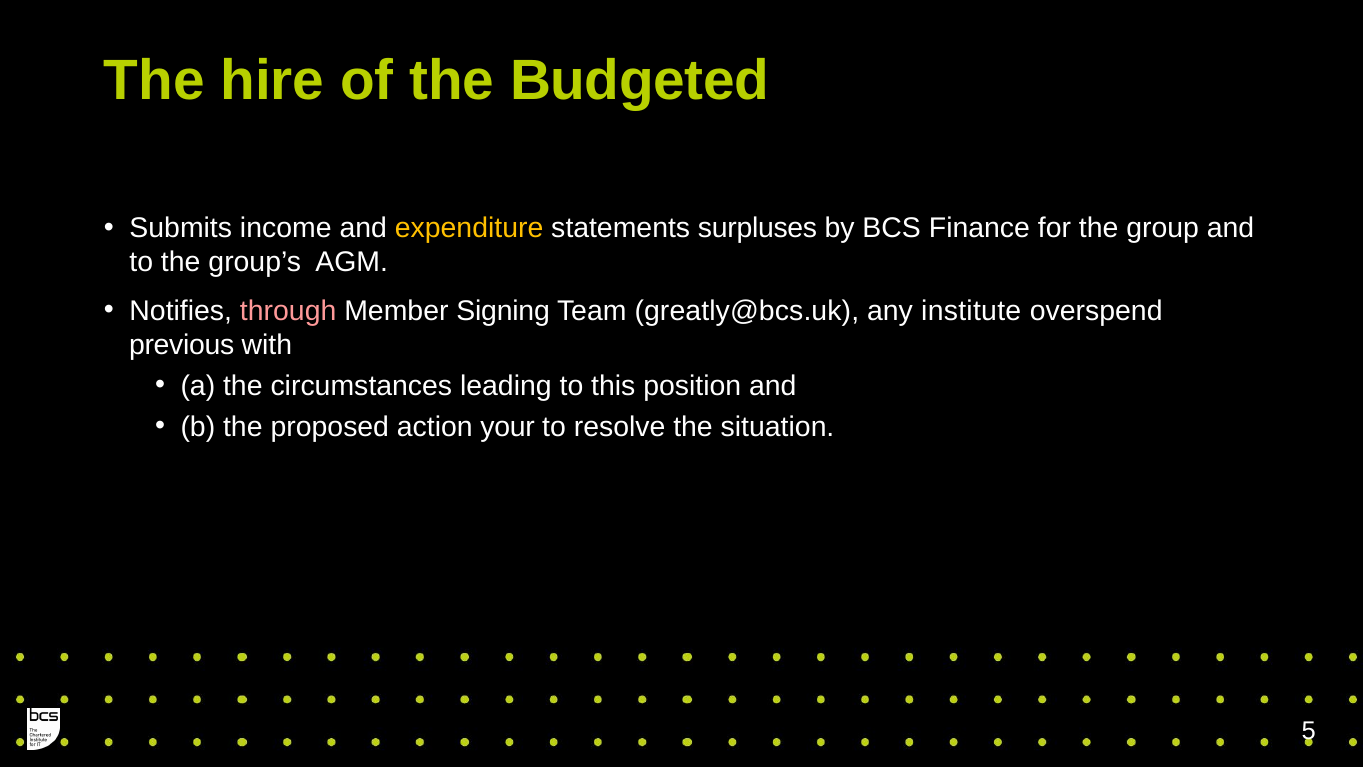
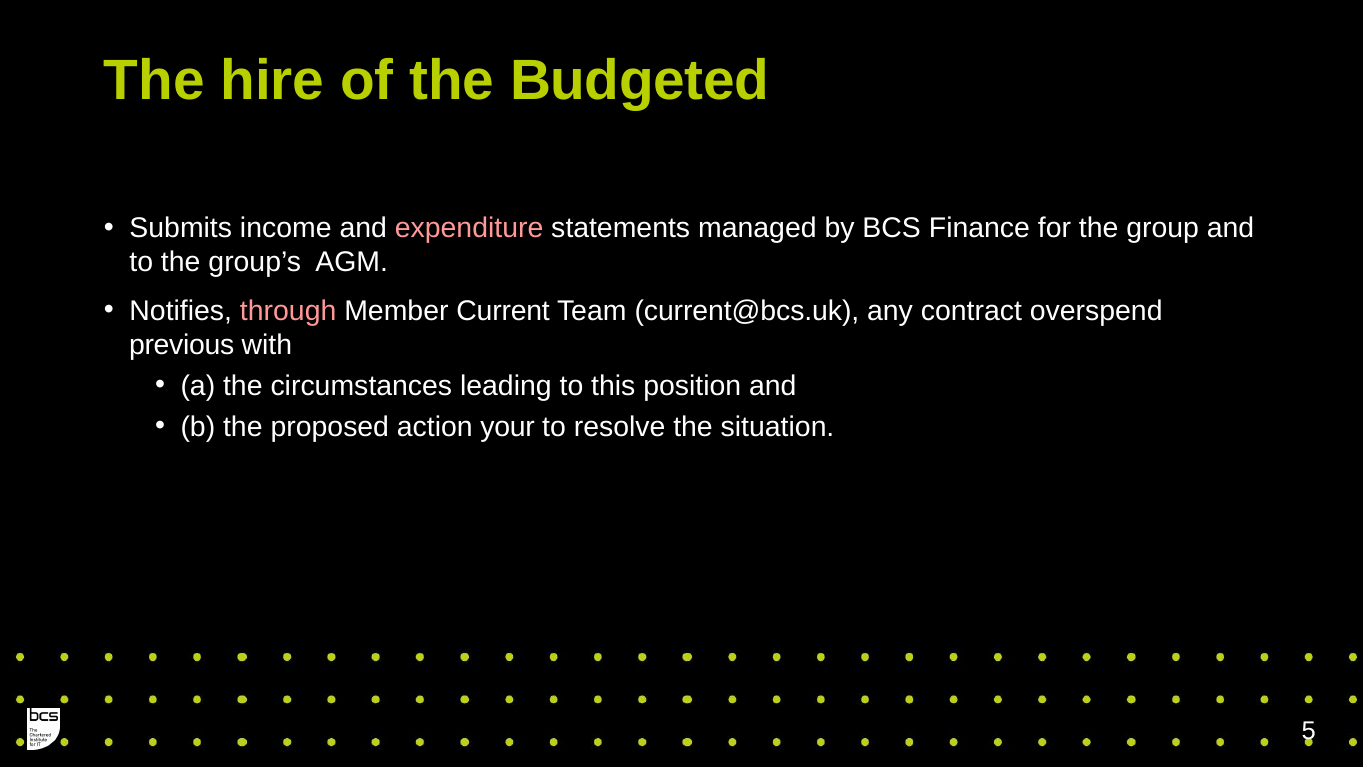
expenditure colour: yellow -> pink (469, 228)
surpluses: surpluses -> managed (757, 228)
Signing: Signing -> Current (503, 311)
greatly@bcs.uk: greatly@bcs.uk -> current@bcs.uk (747, 311)
institute: institute -> contract (971, 311)
